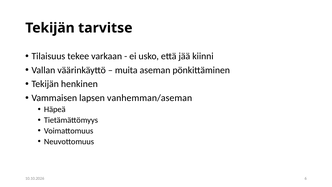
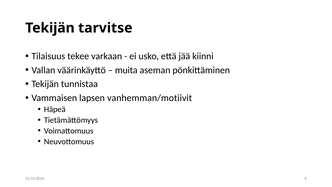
henkinen: henkinen -> tunnistaa (79, 84)
vanhemman/aseman: vanhemman/aseman -> vanhemman/motiivit (150, 98)
